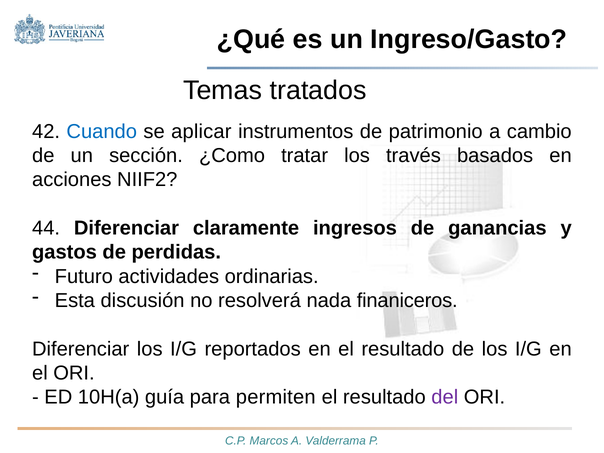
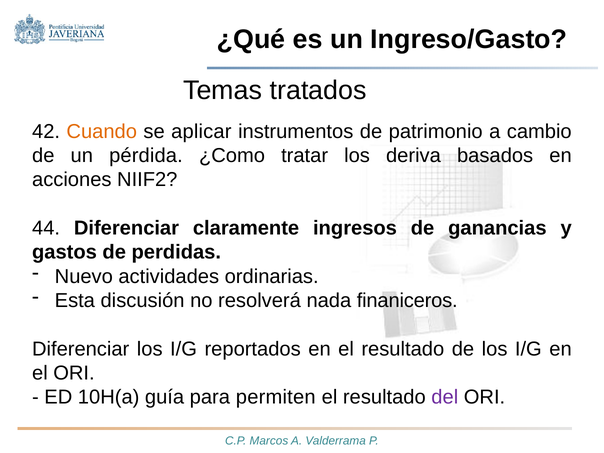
Cuando colour: blue -> orange (102, 131)
sección: sección -> pérdida (146, 156)
través: través -> deriva (413, 156)
Futuro: Futuro -> Nuevo (84, 276)
